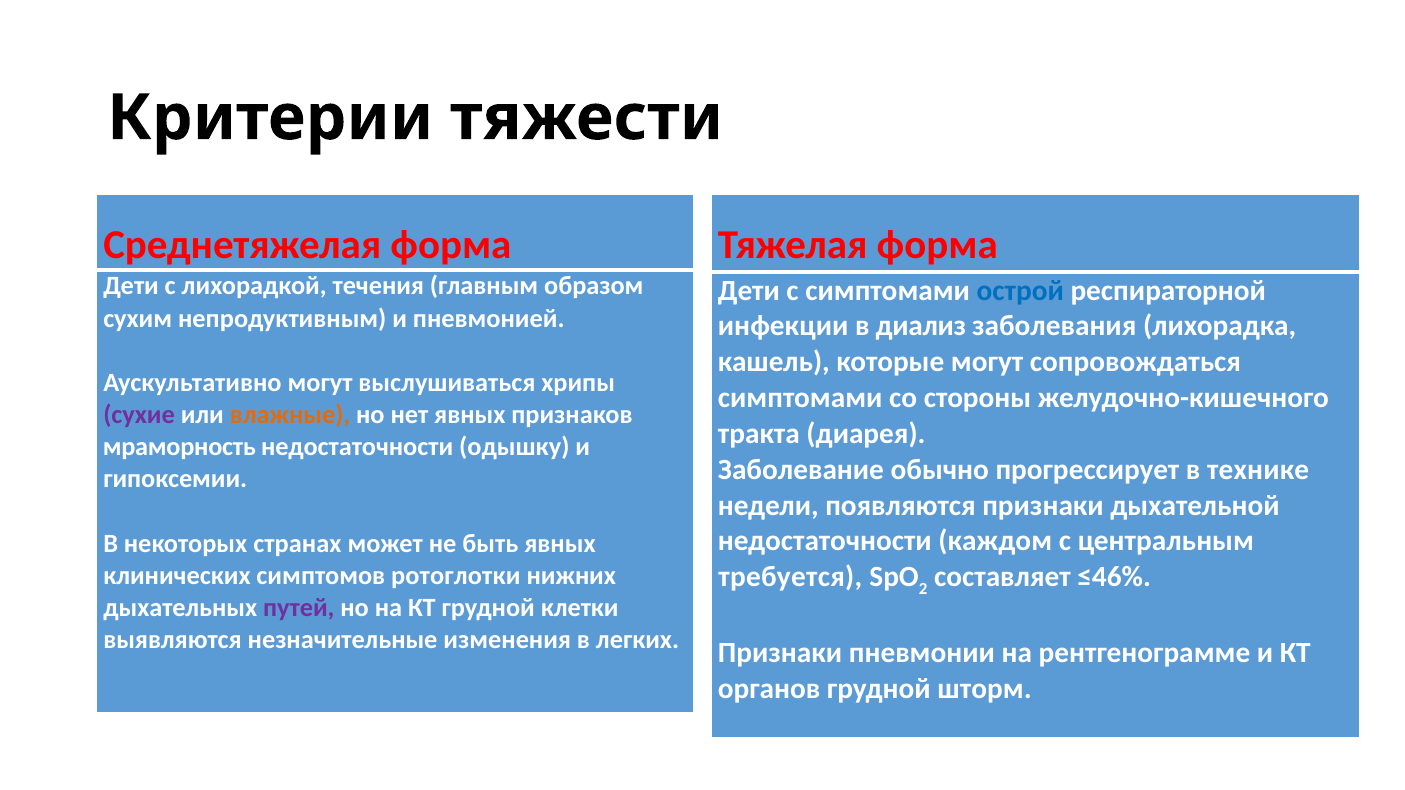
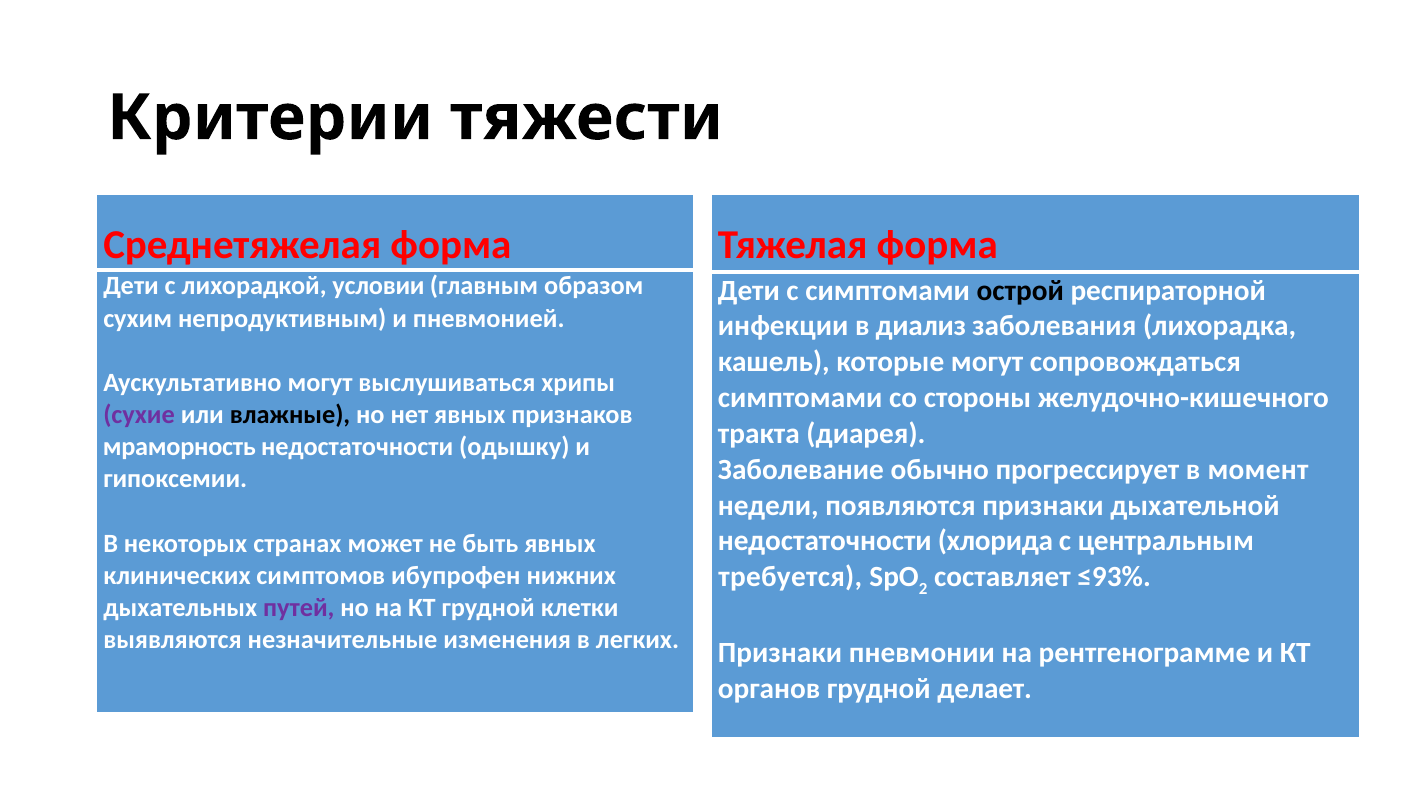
течения: течения -> условии (378, 286)
острой colour: blue -> black (1020, 291)
влажные colour: orange -> black (290, 415)
технике: технике -> момент (1258, 470)
каждом: каждом -> хлорида (995, 542)
ротоглотки: ротоглотки -> ибупрофен (456, 576)
≤46%: ≤46% -> ≤93% (1114, 577)
шторм: шторм -> делает (985, 689)
